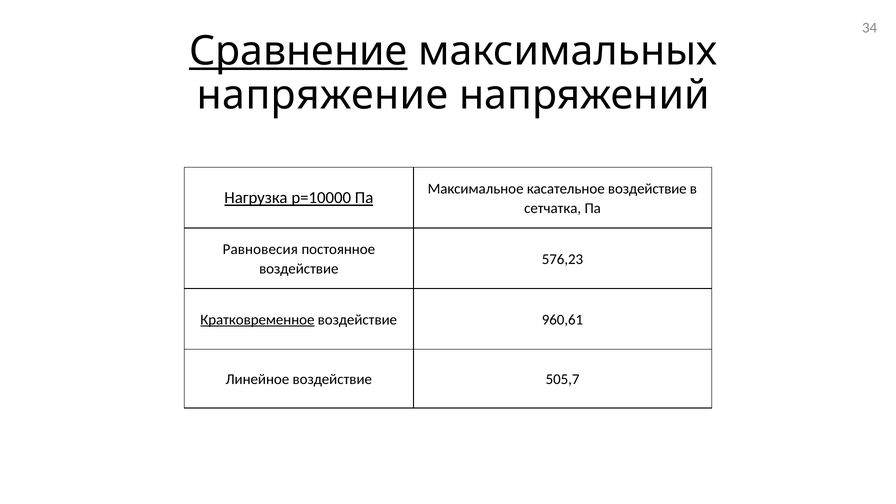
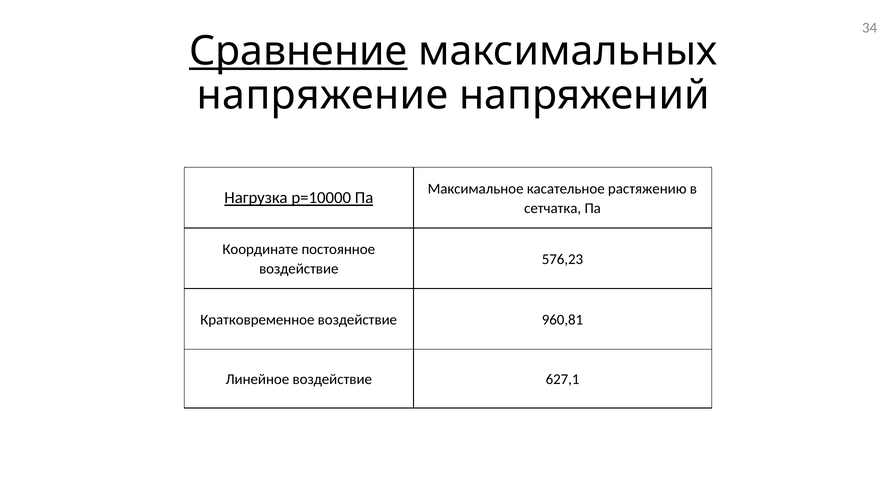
касательное воздействие: воздействие -> растяжению (647, 189)
Равновесия: Равновесия -> Координате (260, 249)
Кратковременное underline: present -> none (257, 320)
960,61: 960,61 -> 960,81 (562, 320)
505,7: 505,7 -> 627,1 (563, 379)
